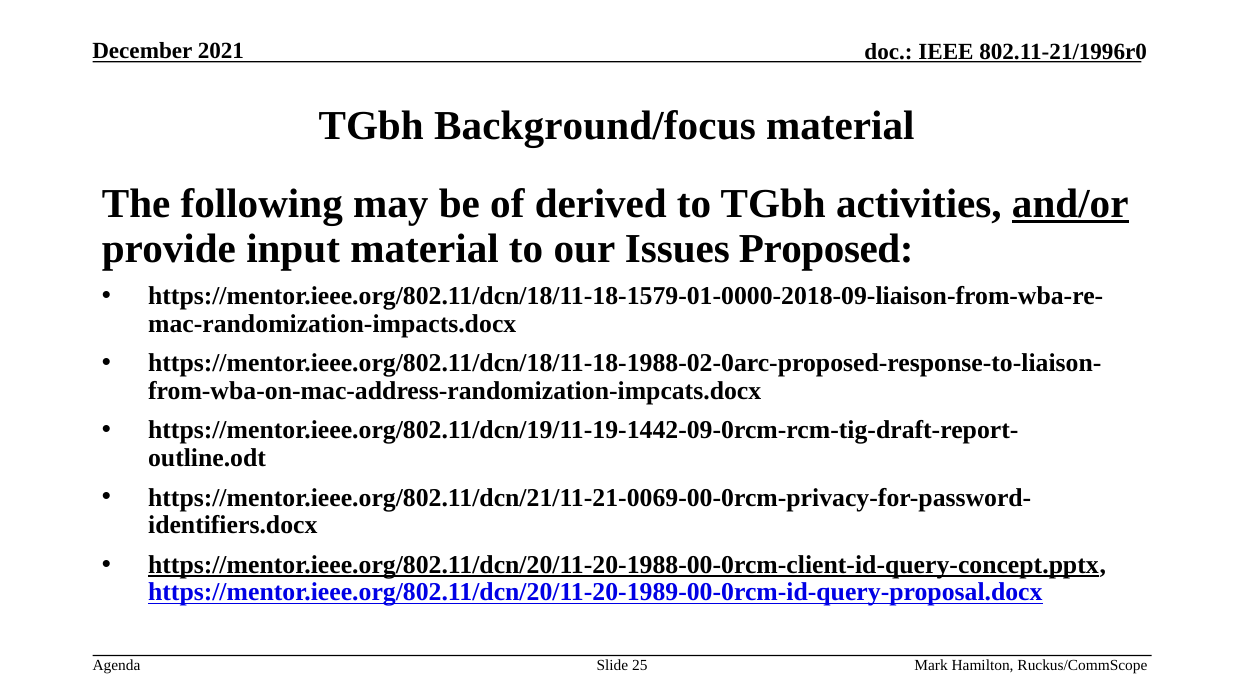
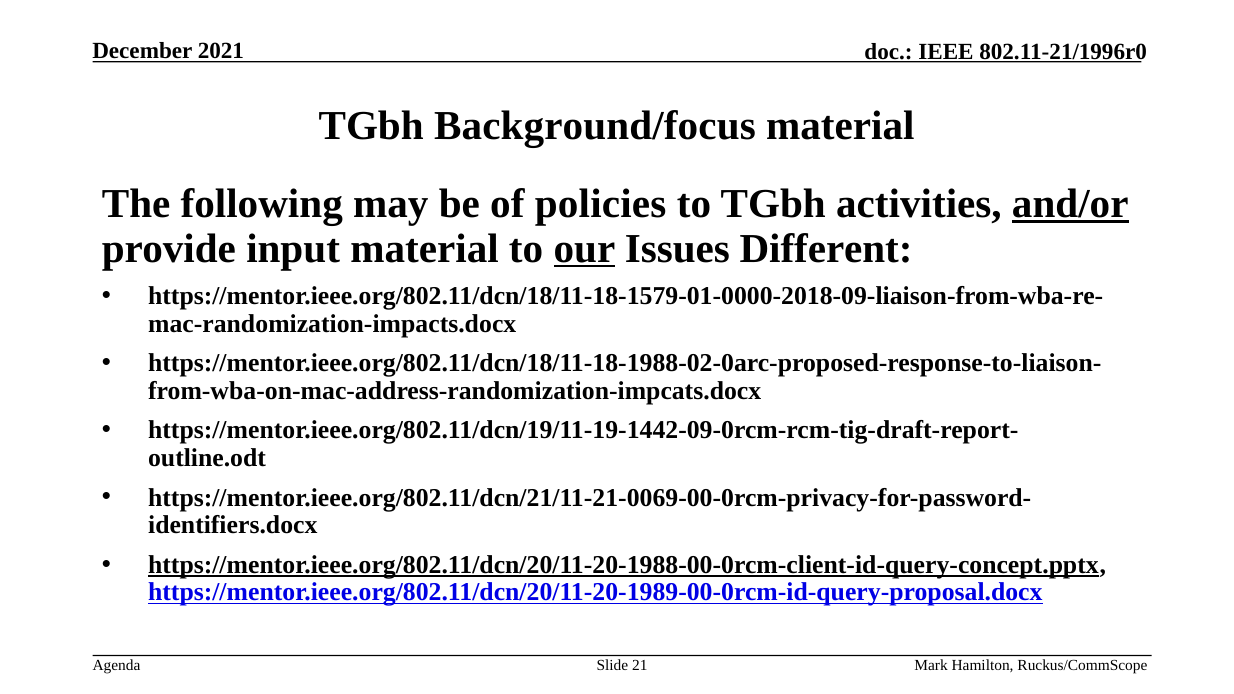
derived: derived -> policies (601, 204)
our underline: none -> present (584, 248)
Proposed: Proposed -> Different (826, 248)
25: 25 -> 21 (640, 666)
